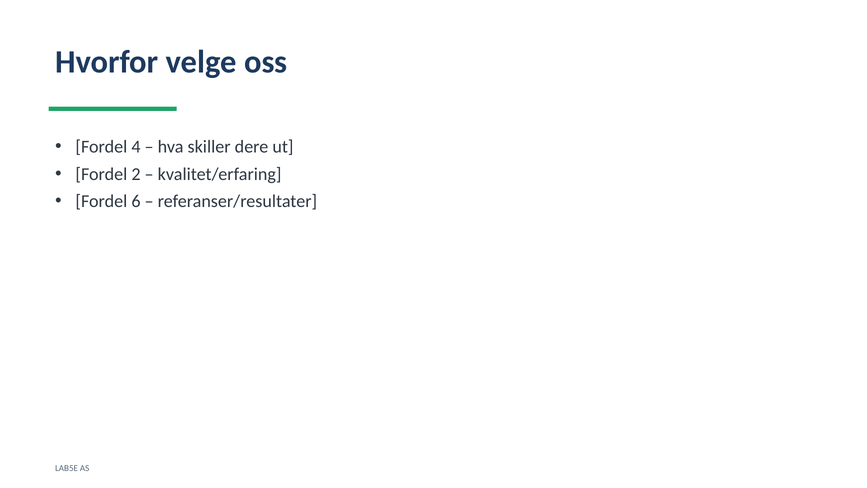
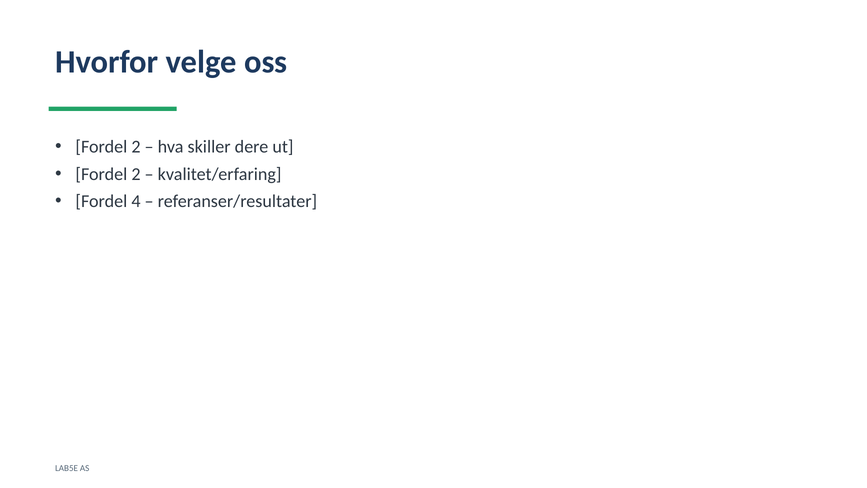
4: 4 -> 2 (136, 147)
6: 6 -> 4 (136, 201)
